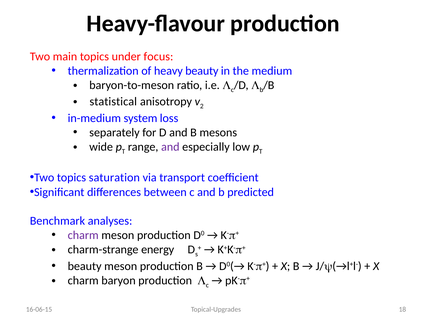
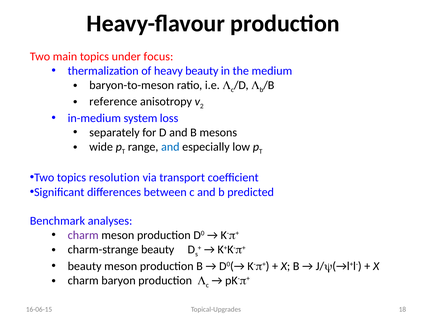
statistical: statistical -> reference (113, 102)
and colour: purple -> blue (170, 147)
saturation: saturation -> resolution (114, 178)
charm-strange energy: energy -> beauty (158, 250)
